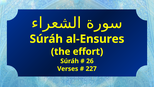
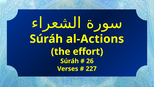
al-Ensures: al-Ensures -> al-Actions (95, 39)
